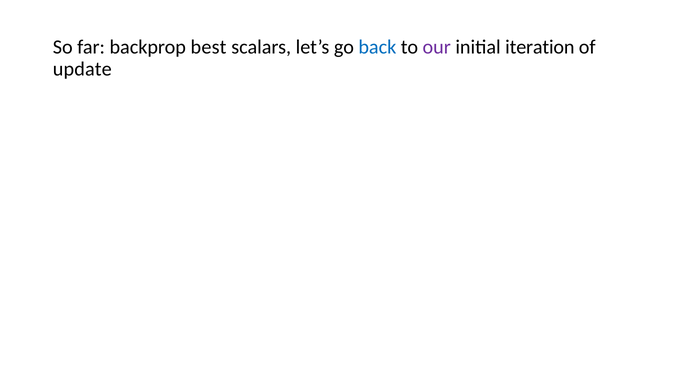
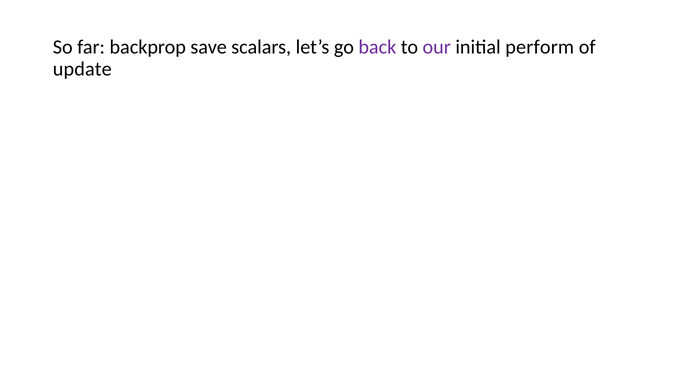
best: best -> save (209, 47)
back colour: blue -> purple (377, 47)
iteration: iteration -> perform (540, 47)
